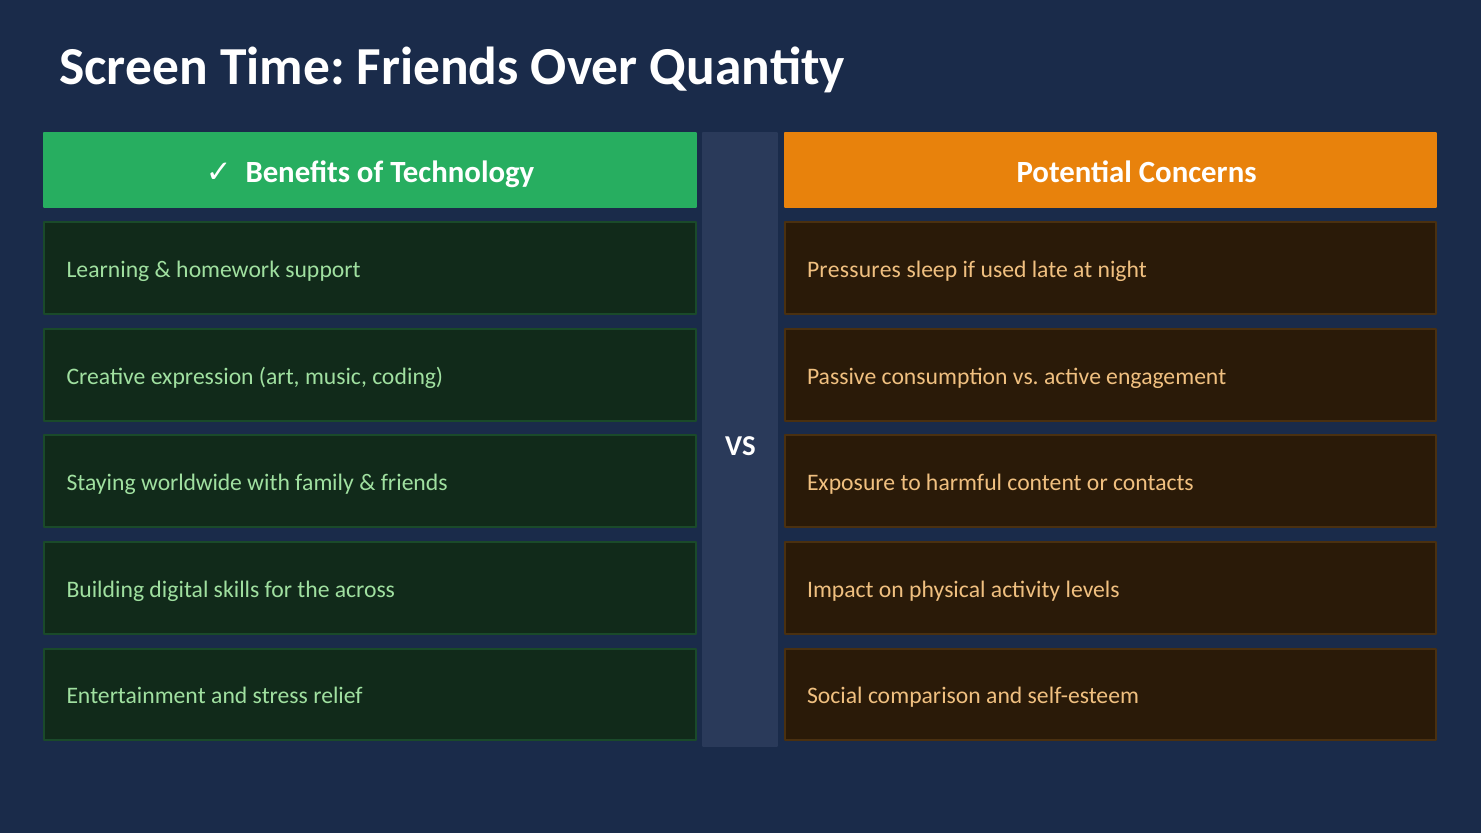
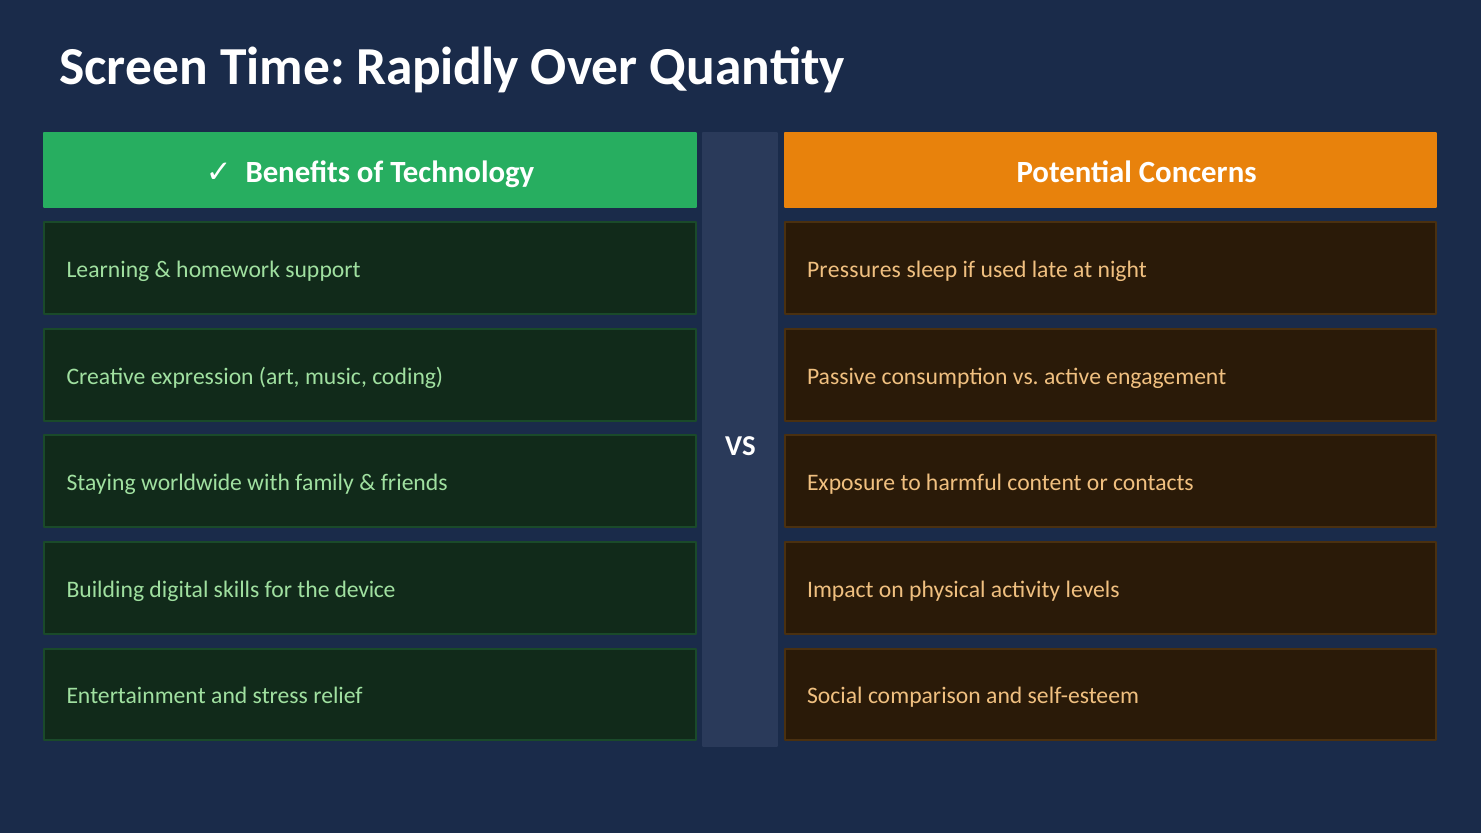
Time Friends: Friends -> Rapidly (438, 67)
across: across -> device (365, 590)
